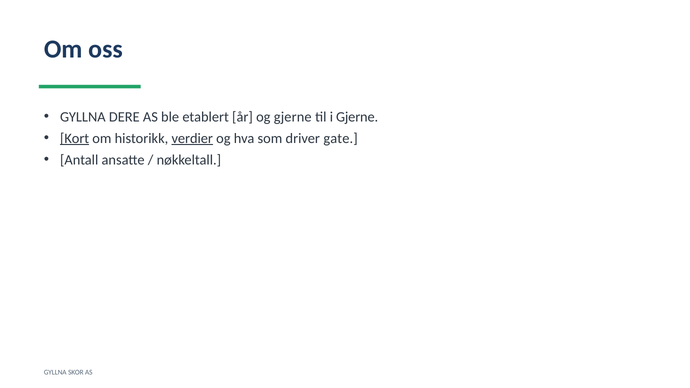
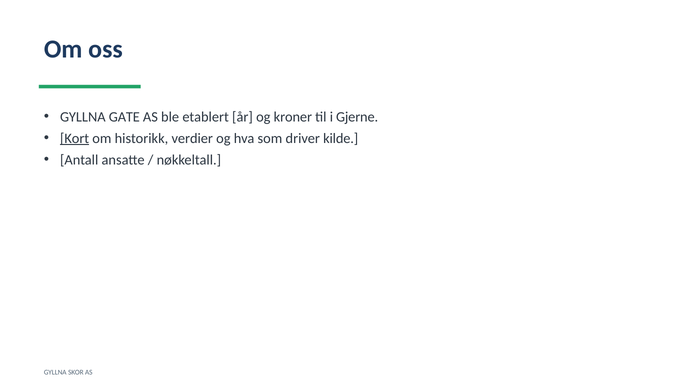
DERE: DERE -> GATE (124, 117)
og gjerne: gjerne -> kroner (293, 117)
verdier underline: present -> none (192, 138)
gate: gate -> kilde (341, 138)
